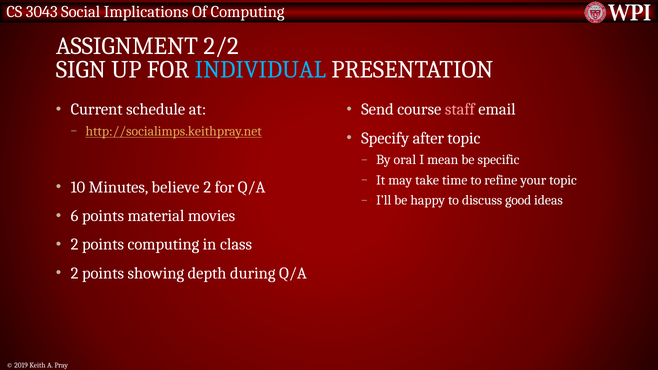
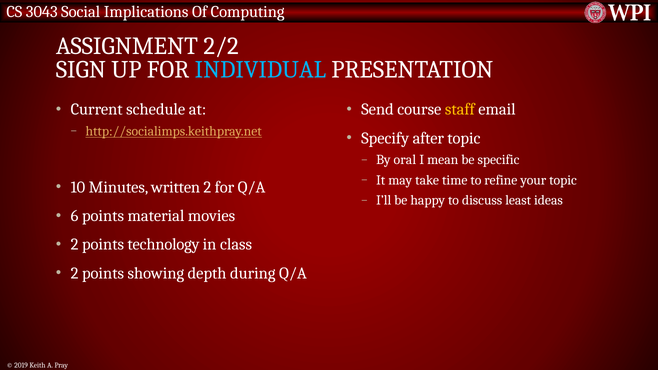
staff colour: pink -> yellow (460, 109)
believe: believe -> written (176, 187)
good: good -> least (518, 201)
points computing: computing -> technology (163, 245)
